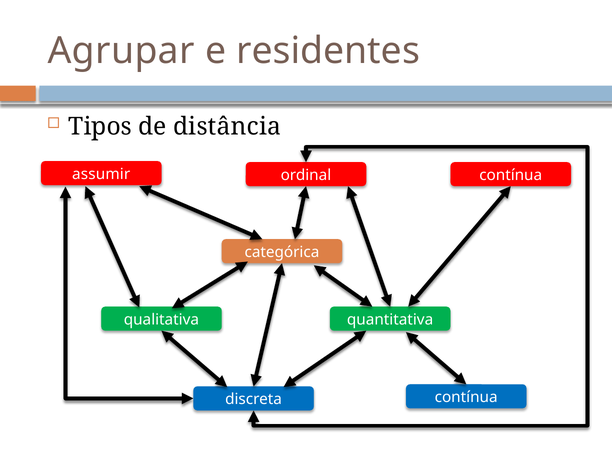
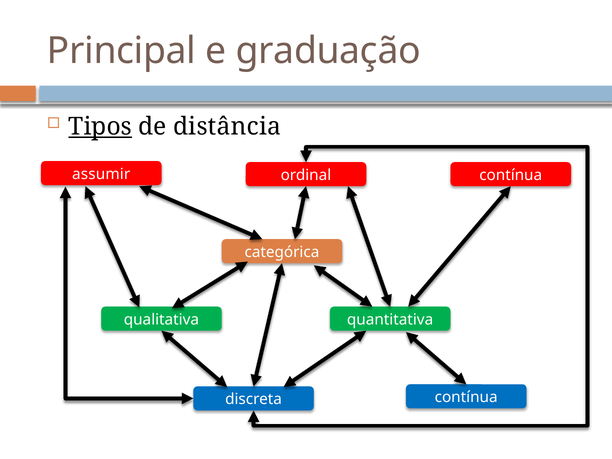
Agrupar: Agrupar -> Principal (122, 51)
residentes: residentes -> graduação (328, 51)
Tipos underline: none -> present (100, 127)
